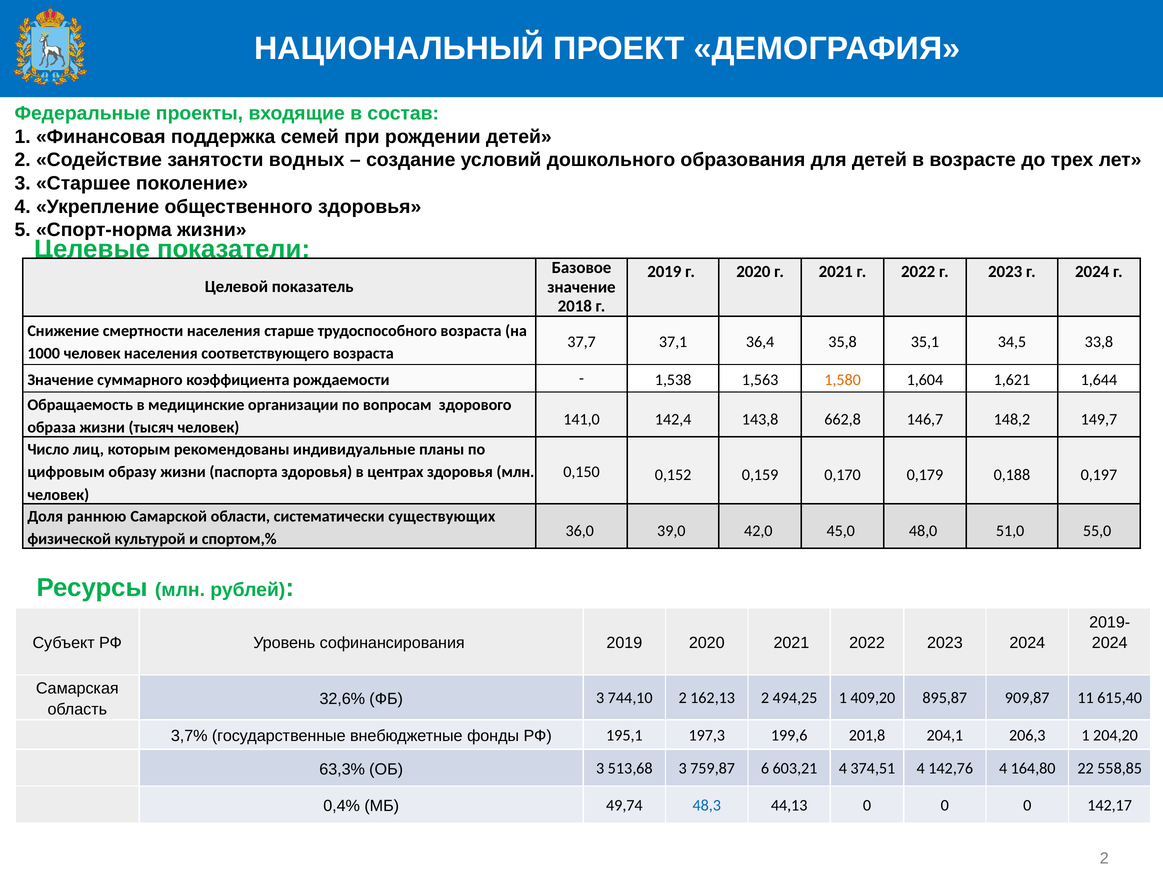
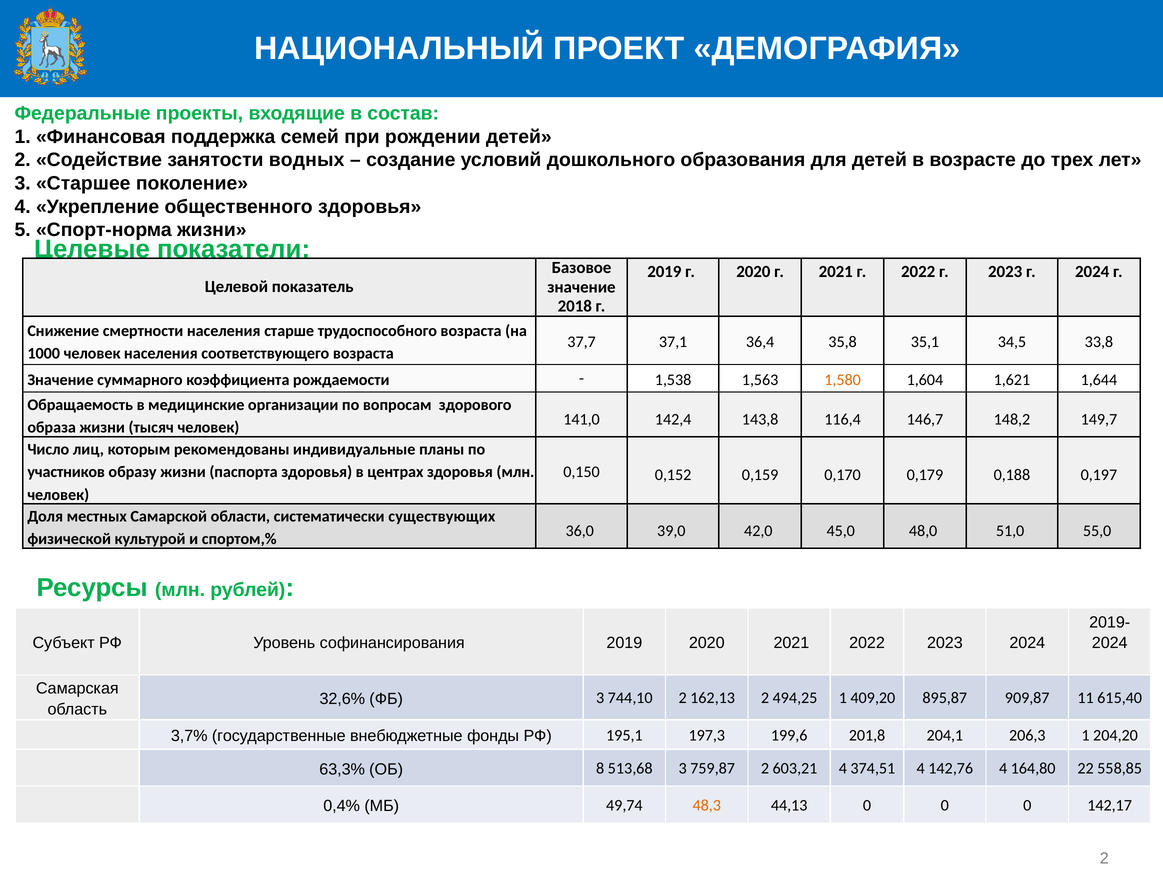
662,8: 662,8 -> 116,4 (843, 419)
цифровым: цифровым -> участников (66, 472)
раннюю: раннюю -> местных (97, 516)
ОБ 3: 3 -> 8 (600, 768)
759,87 6: 6 -> 2 (765, 768)
48,3 colour: blue -> orange (707, 805)
